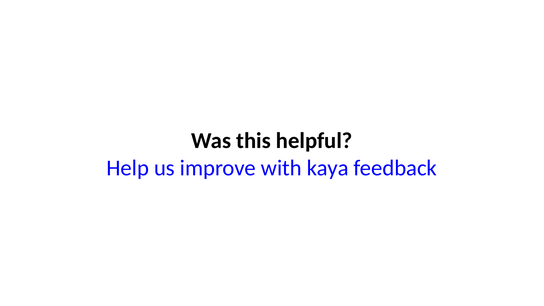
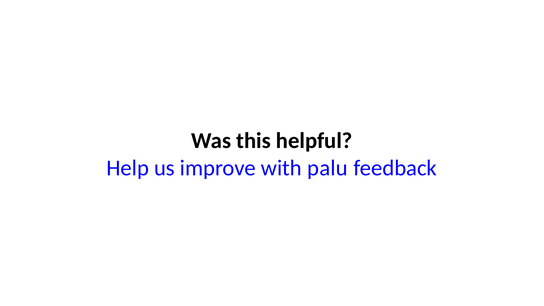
kaya: kaya -> palu (327, 168)
